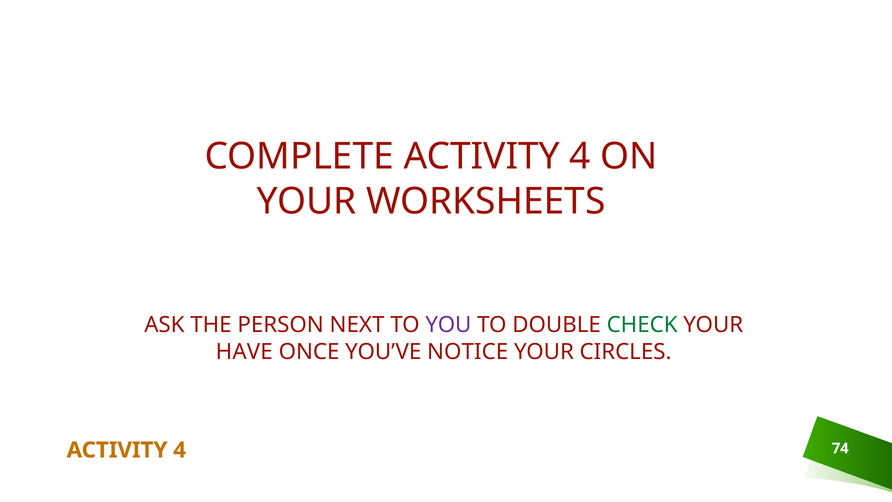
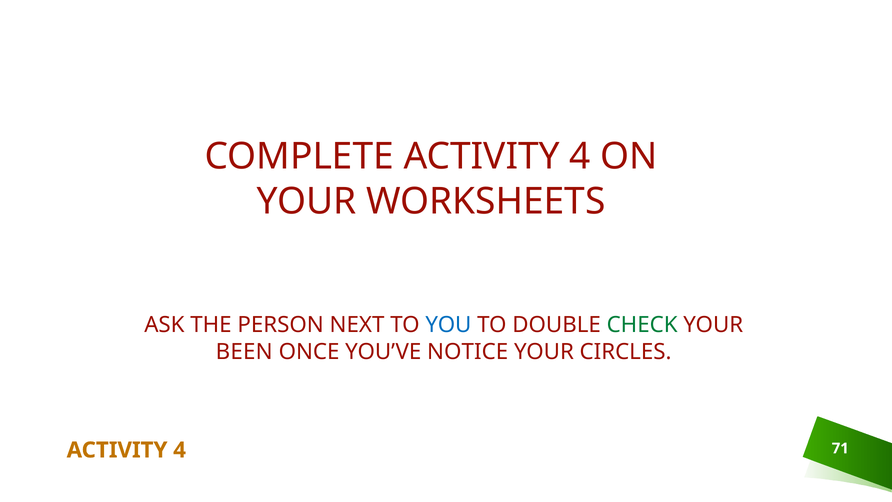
YOU colour: purple -> blue (448, 325)
HAVE: HAVE -> BEEN (244, 352)
74: 74 -> 71 (840, 448)
